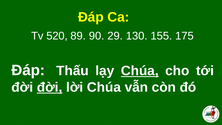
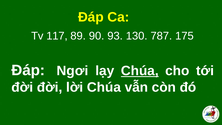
520: 520 -> 117 (57, 36)
29: 29 -> 93 (115, 36)
155: 155 -> 787 (161, 36)
Thấu: Thấu -> Ngơi (72, 71)
đời underline: present -> none (50, 87)
